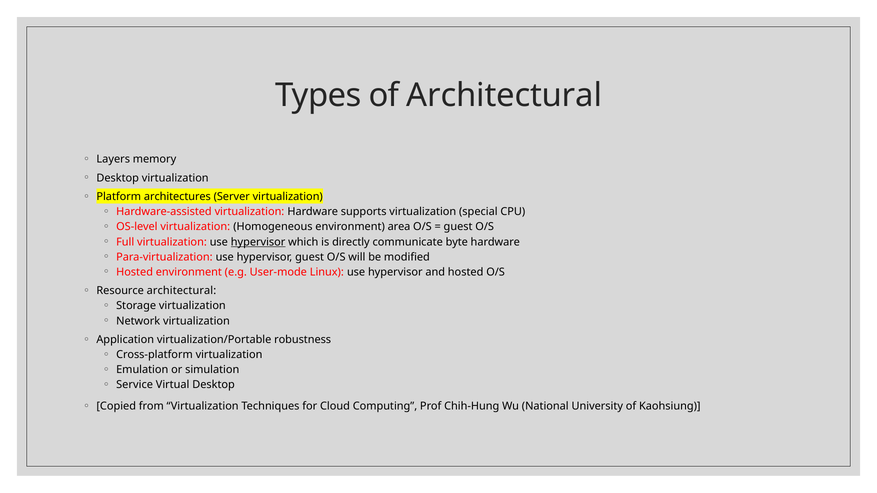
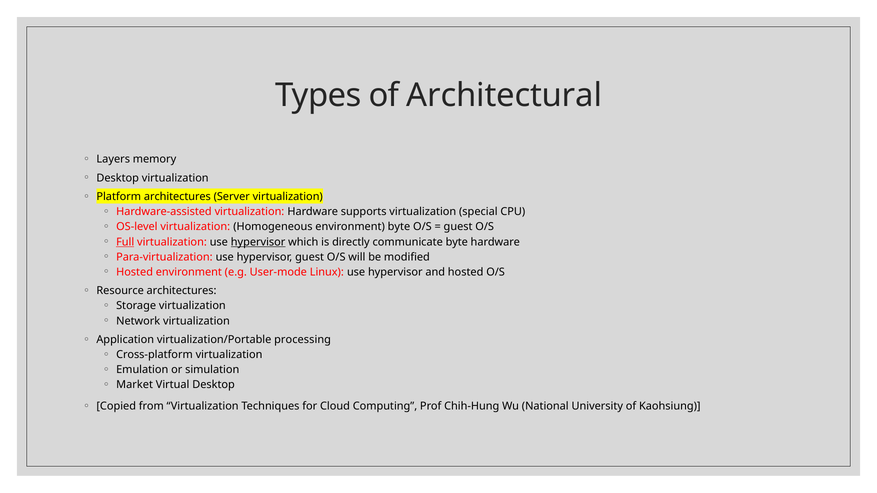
environment area: area -> byte (399, 227)
Full underline: none -> present (125, 242)
Resource architectural: architectural -> architectures (182, 291)
robustness: robustness -> processing (303, 340)
Service: Service -> Market (135, 385)
